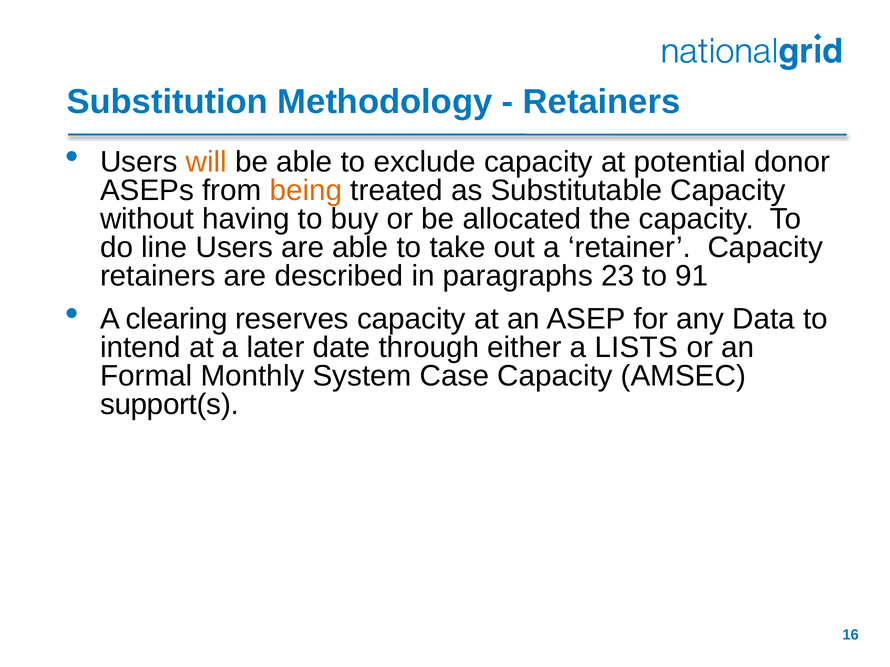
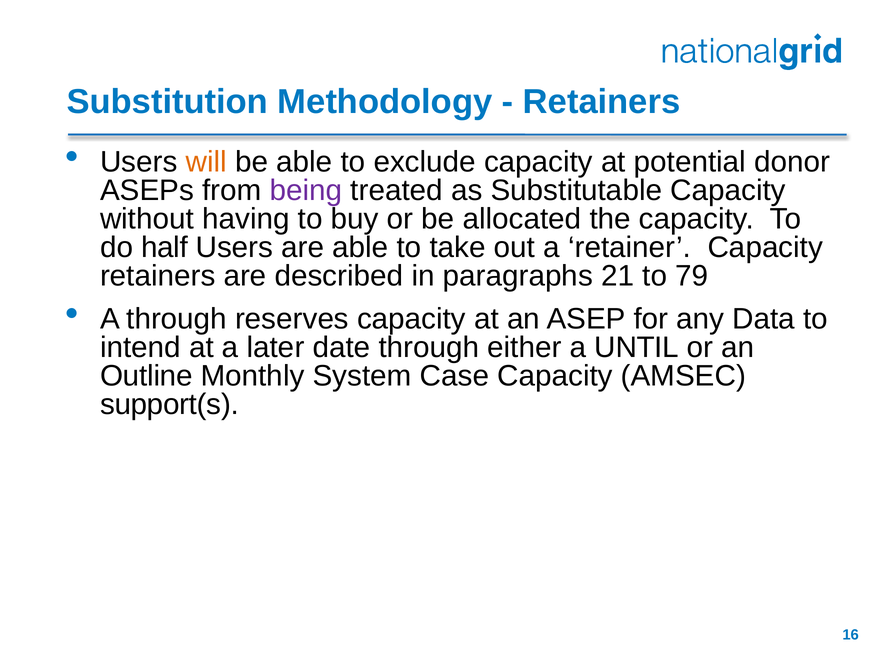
being colour: orange -> purple (306, 191)
line: line -> half (164, 248)
23: 23 -> 21 (618, 276)
91: 91 -> 79 (692, 276)
A clearing: clearing -> through (177, 319)
LISTS: LISTS -> UNTIL (637, 348)
Formal: Formal -> Outline (146, 376)
